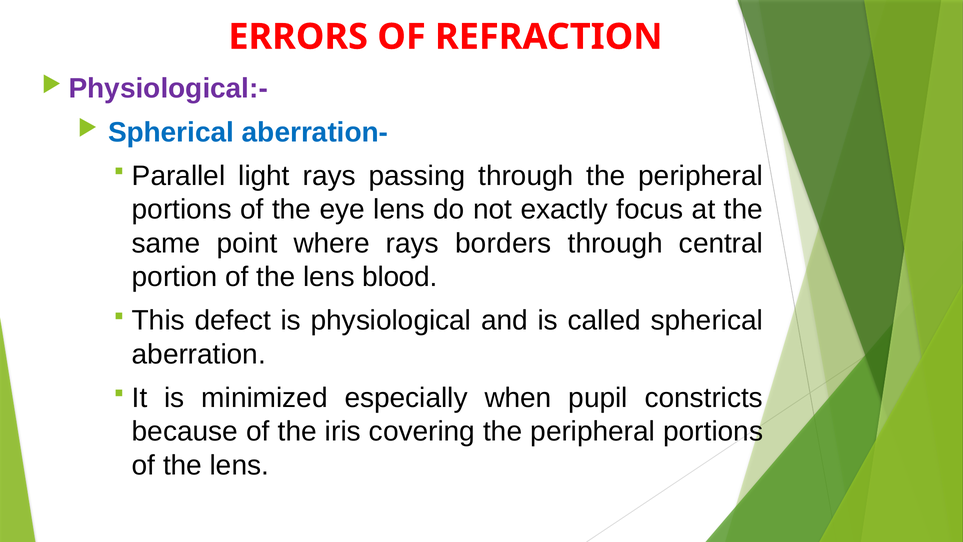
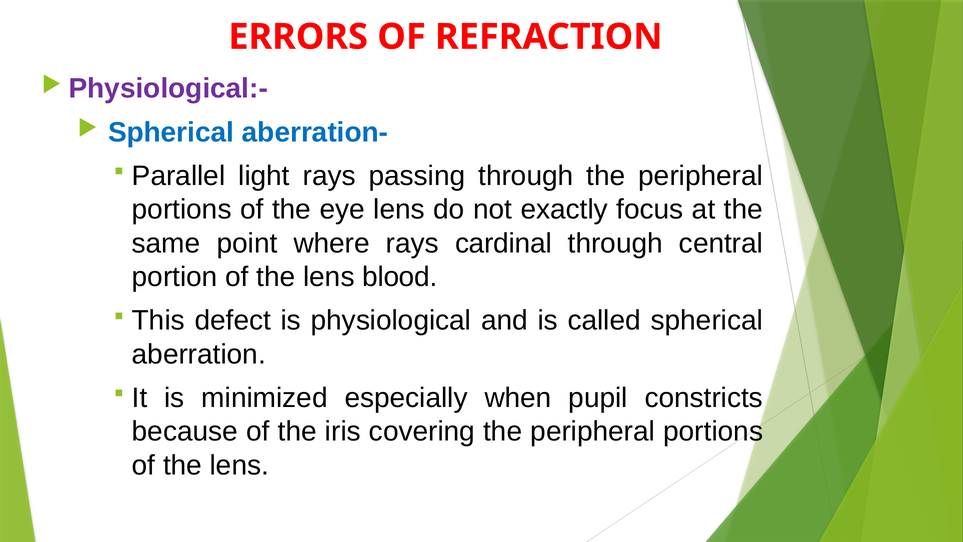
borders: borders -> cardinal (503, 243)
